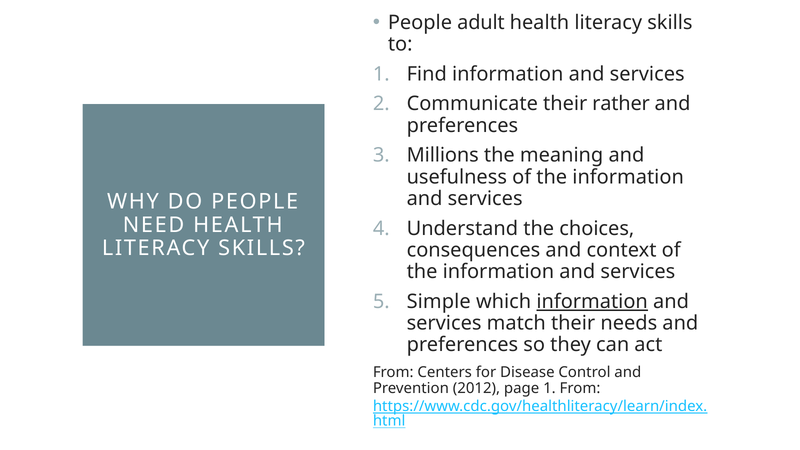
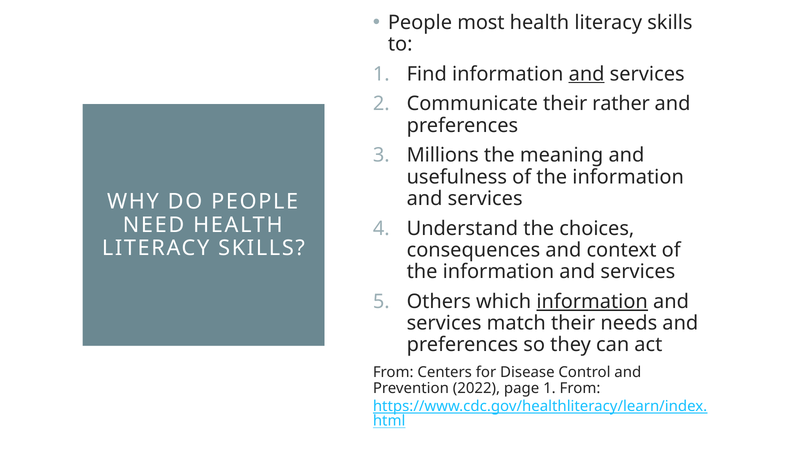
adult: adult -> most (481, 22)
and underline: none -> present (587, 74)
Simple: Simple -> Others (439, 302)
2012: 2012 -> 2022 (476, 388)
